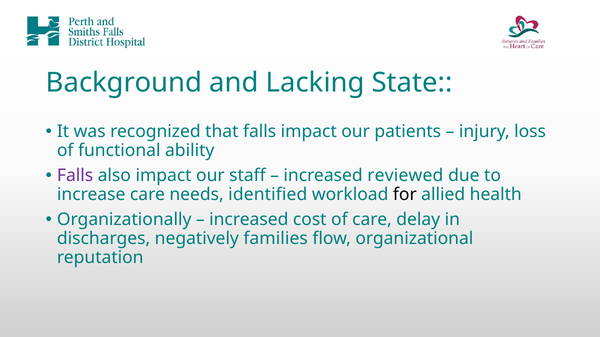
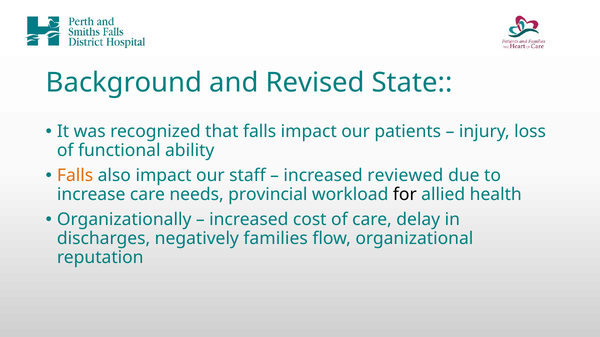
Lacking: Lacking -> Revised (315, 83)
Falls colour: purple -> orange (75, 176)
identified: identified -> provincial (268, 195)
